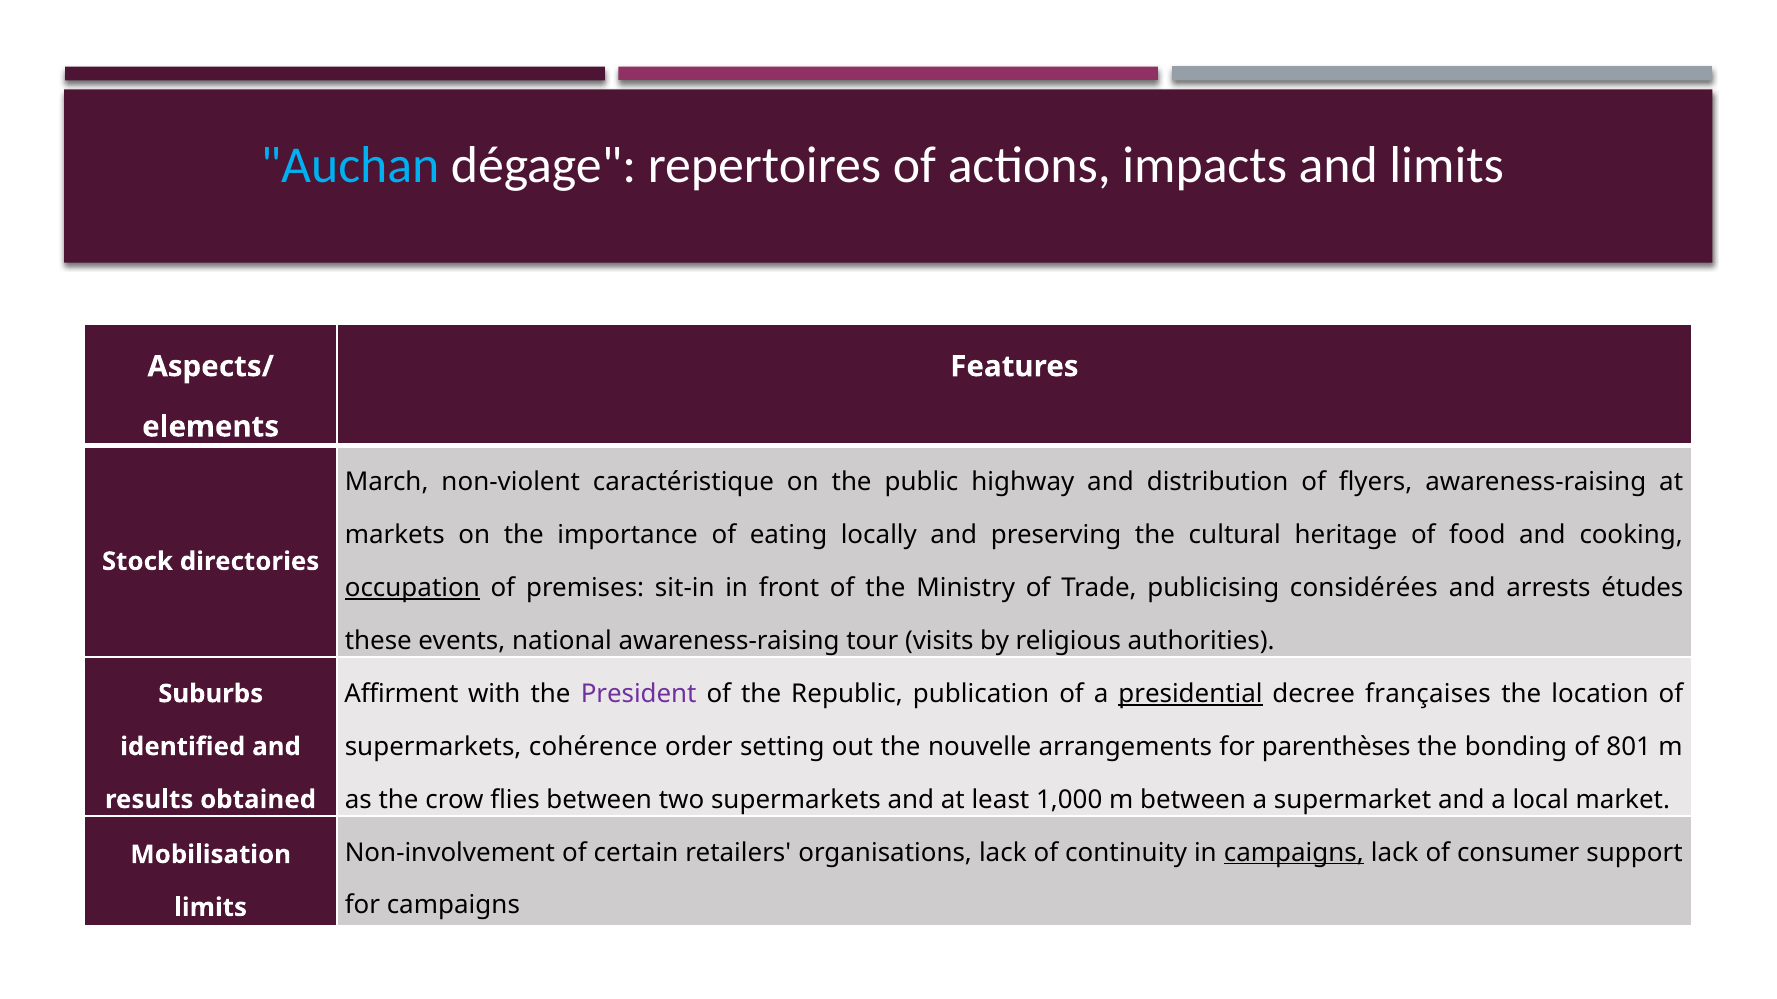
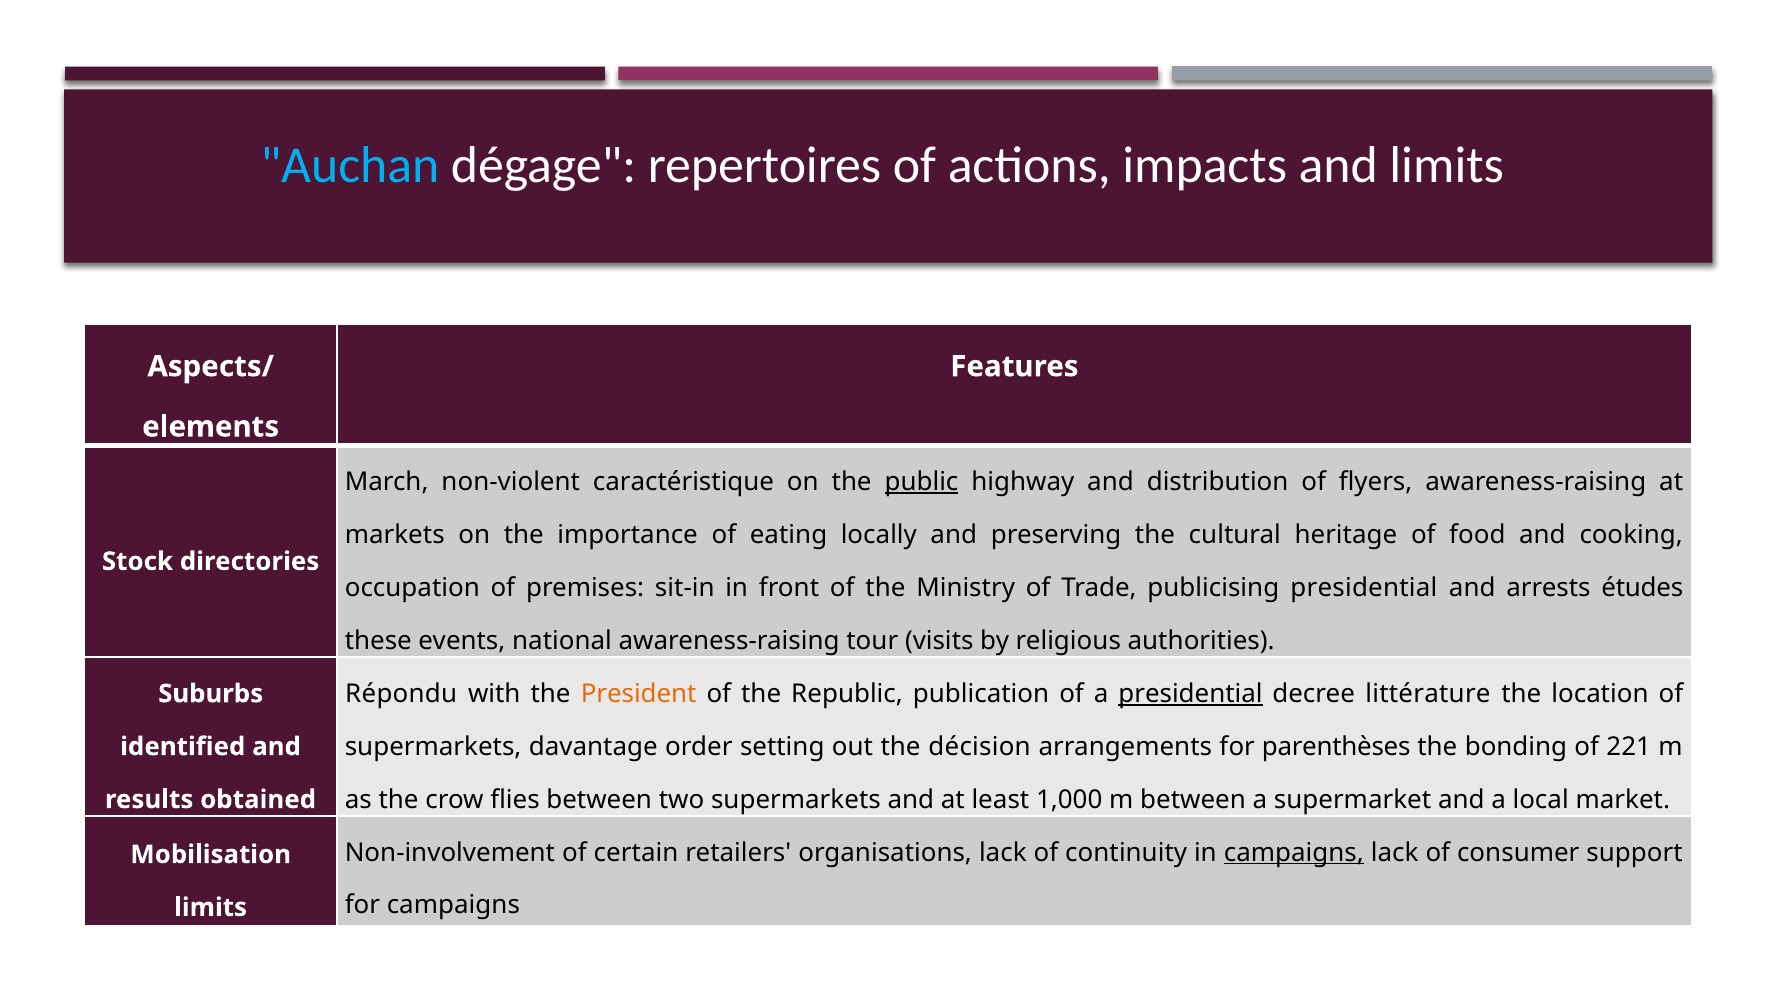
public underline: none -> present (922, 482)
occupation underline: present -> none (412, 588)
publicising considérées: considérées -> presidential (1364, 588)
Affirment: Affirment -> Répondu (401, 694)
President colour: purple -> orange (639, 694)
françaises: françaises -> littérature (1428, 694)
cohérence: cohérence -> davantage (593, 747)
nouvelle: nouvelle -> décision (980, 747)
801: 801 -> 221 (1629, 747)
